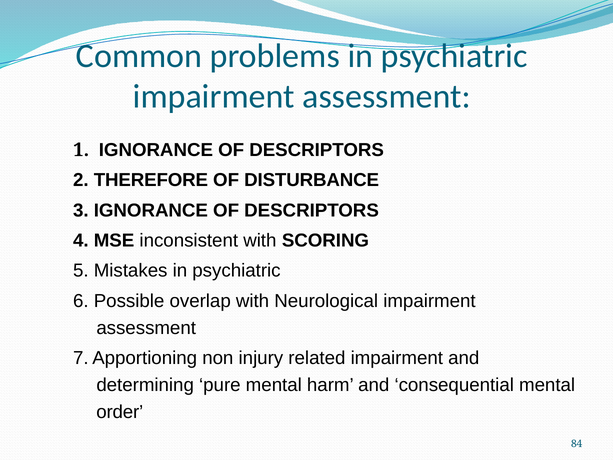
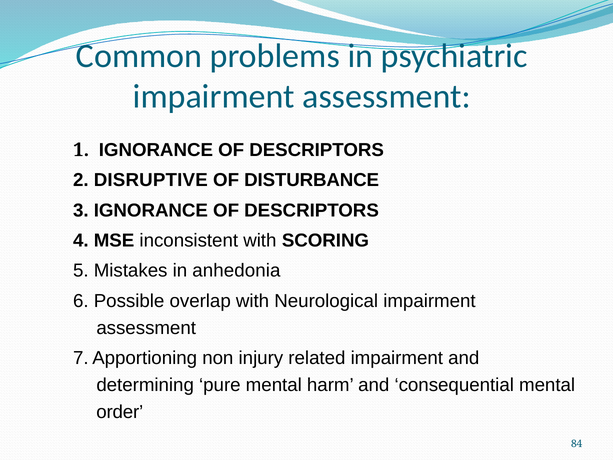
THEREFORE: THEREFORE -> DISRUPTIVE (151, 180)
Mistakes in psychiatric: psychiatric -> anhedonia (236, 271)
